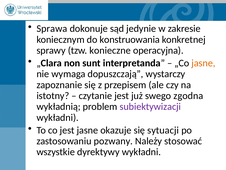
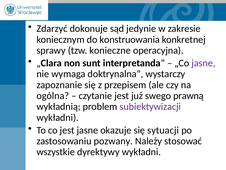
Sprawa: Sprawa -> Zdarzyć (52, 29)
jasne colour: orange -> purple (203, 63)
dopuszczają: dopuszczają -> doktrynalna (115, 74)
istotny: istotny -> ogólna (53, 95)
zgodna: zgodna -> prawną (188, 95)
